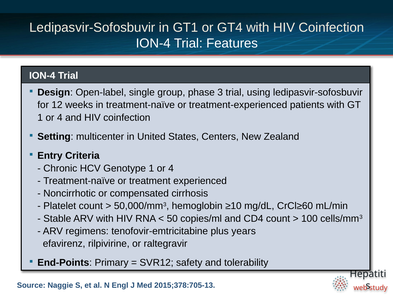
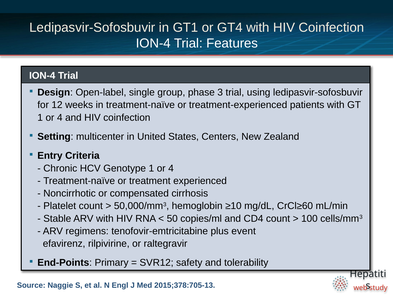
years: years -> event (244, 231)
